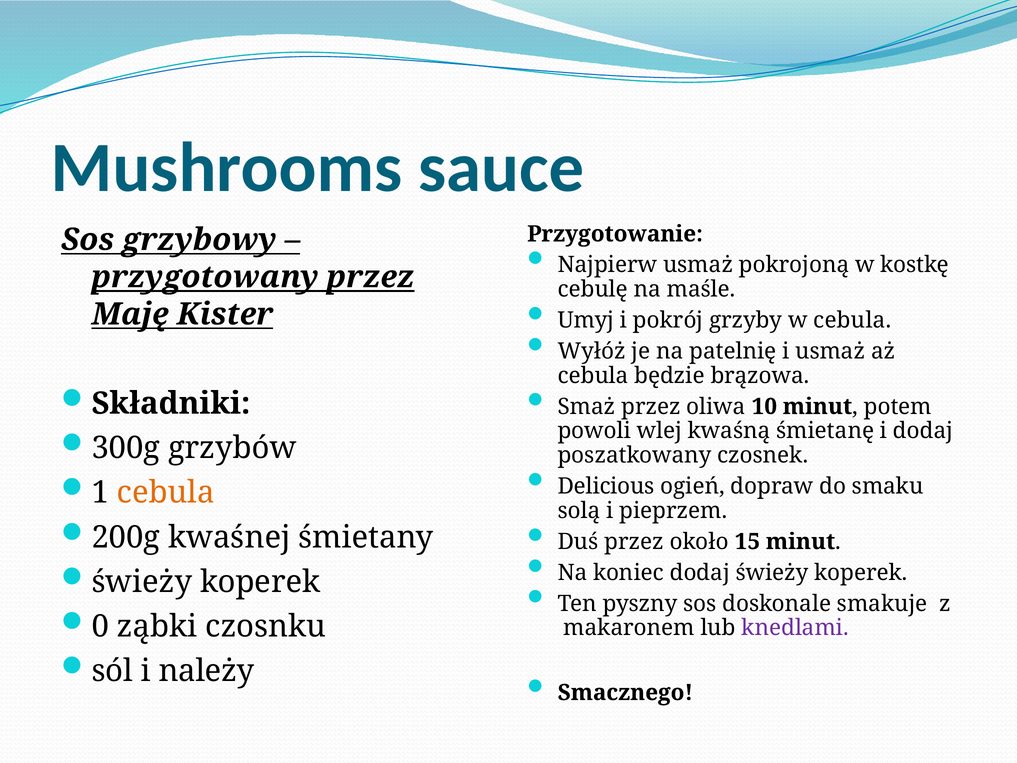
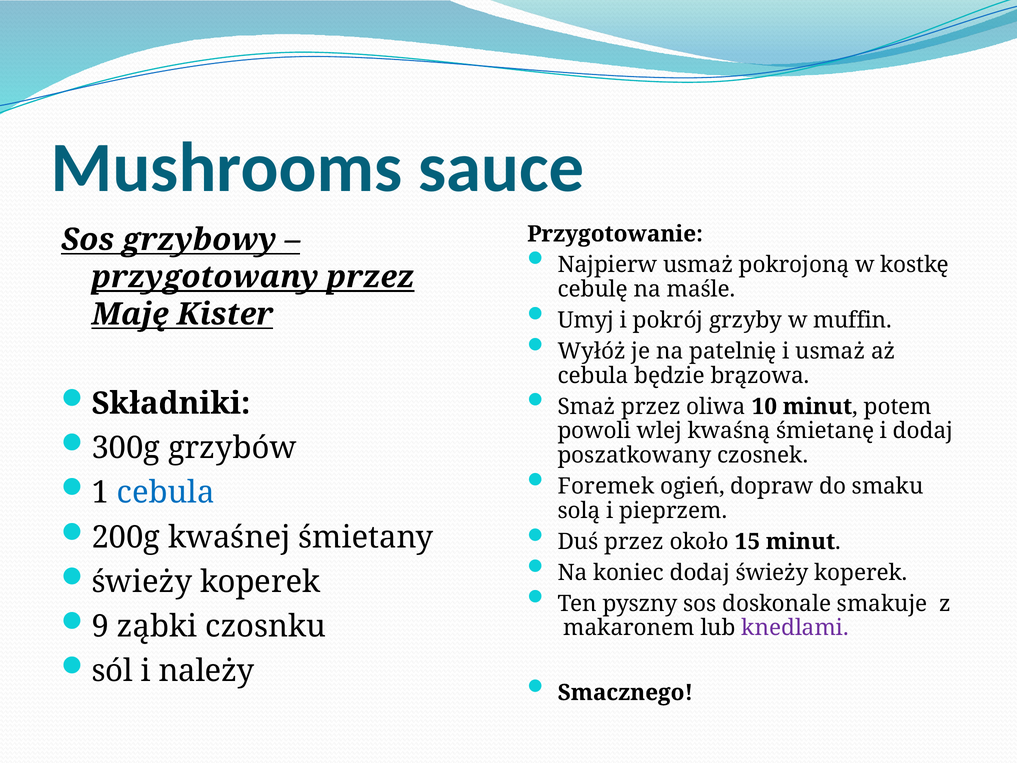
w cebula: cebula -> muffin (852, 320)
Delicious: Delicious -> Foremek (606, 486)
cebula colour: orange -> blue (166, 493)
0: 0 -> 9 (100, 626)
